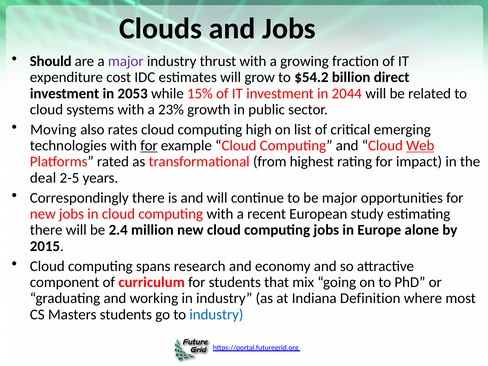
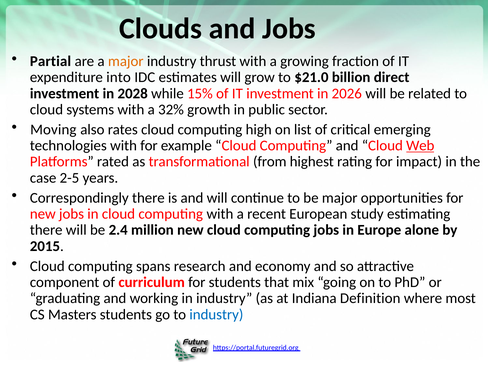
Should: Should -> Partial (51, 61)
major colour: purple -> orange (126, 61)
cost: cost -> into (119, 77)
$54.2: $54.2 -> $21.0 (311, 77)
2053: 2053 -> 2028 (133, 93)
2044: 2044 -> 2026 (347, 93)
23%: 23% -> 32% (171, 110)
for underline: present -> none (149, 146)
deal: deal -> case (43, 178)
